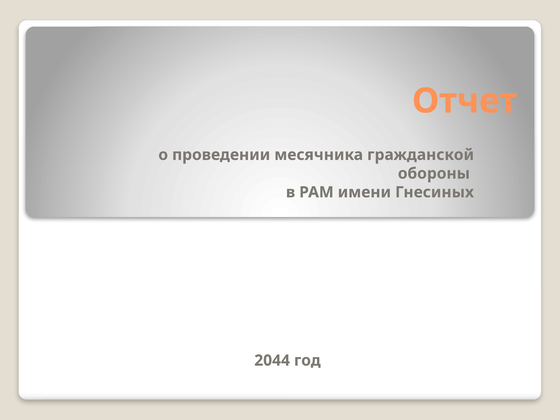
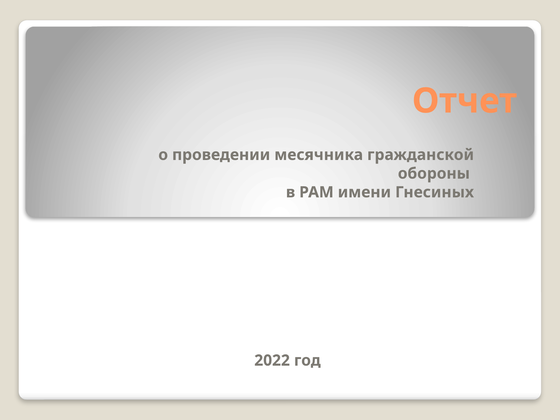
2044: 2044 -> 2022 (272, 360)
